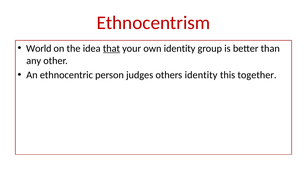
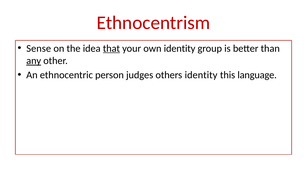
World: World -> Sense (39, 48)
any underline: none -> present (34, 61)
together: together -> language (257, 75)
